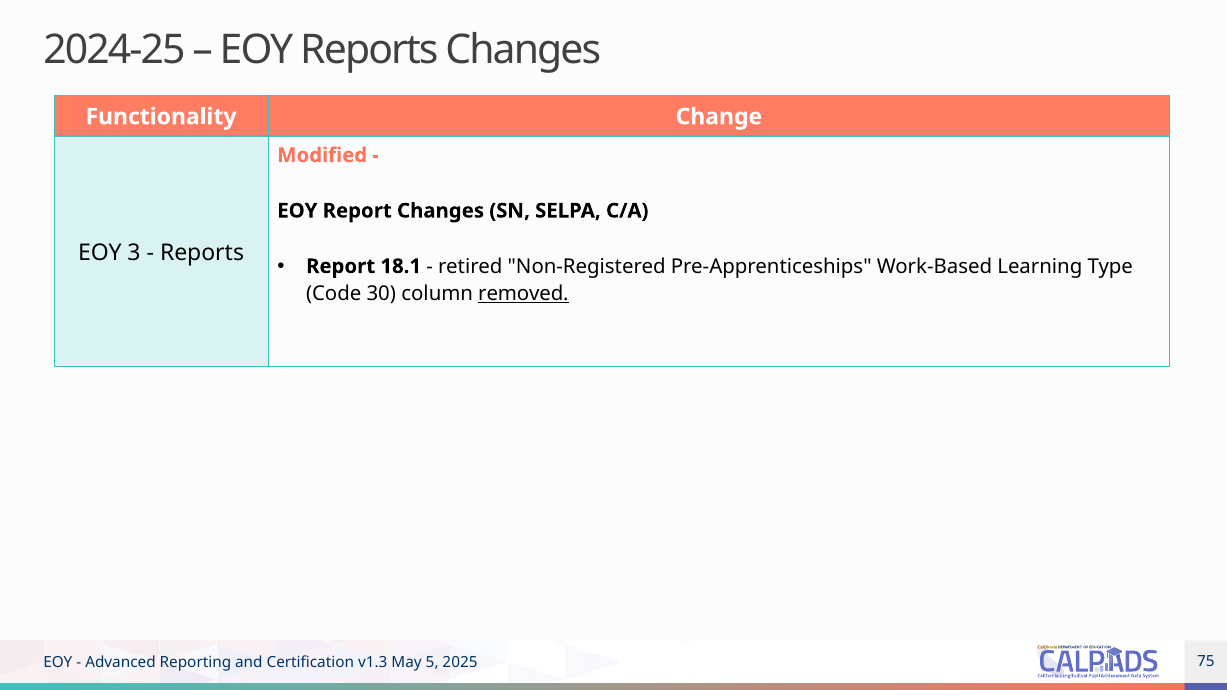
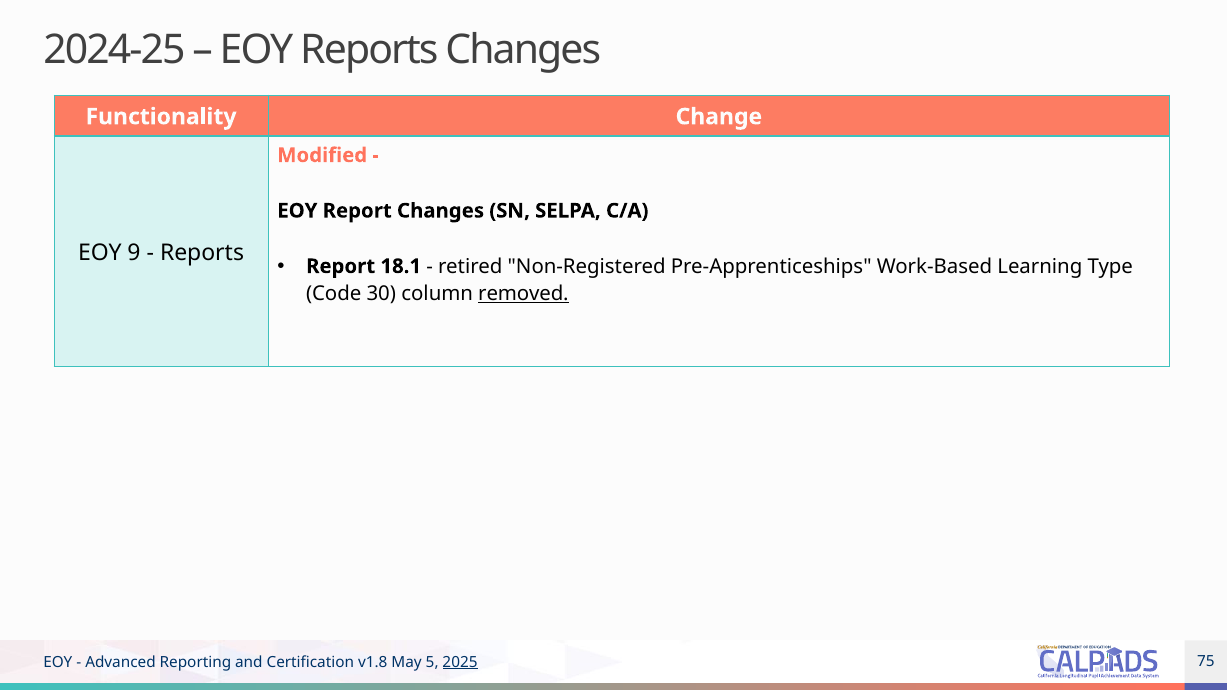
3: 3 -> 9 (134, 253)
v1.3: v1.3 -> v1.8 (373, 662)
2025 underline: none -> present (460, 662)
